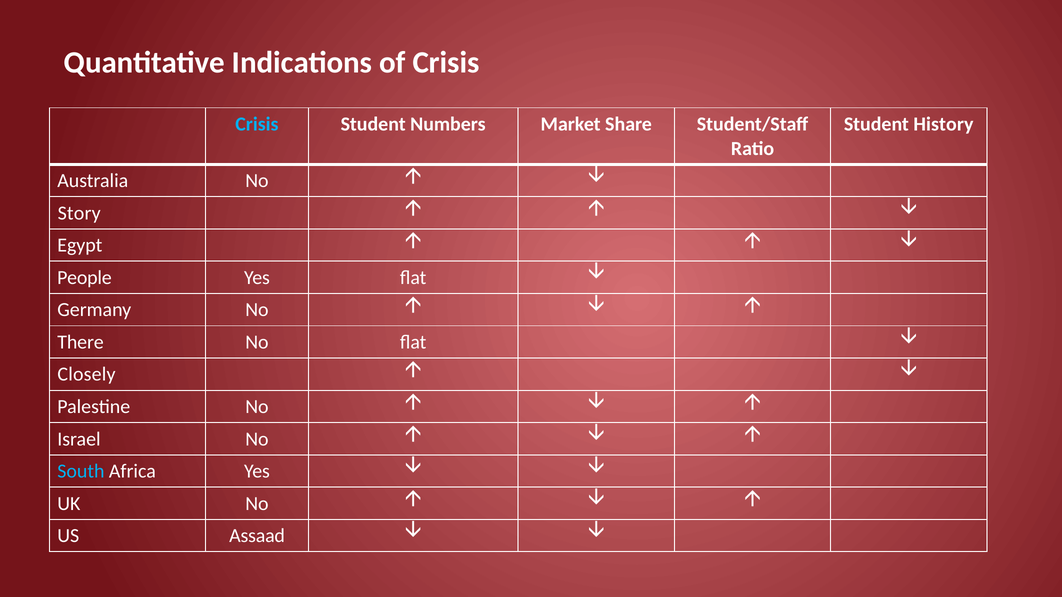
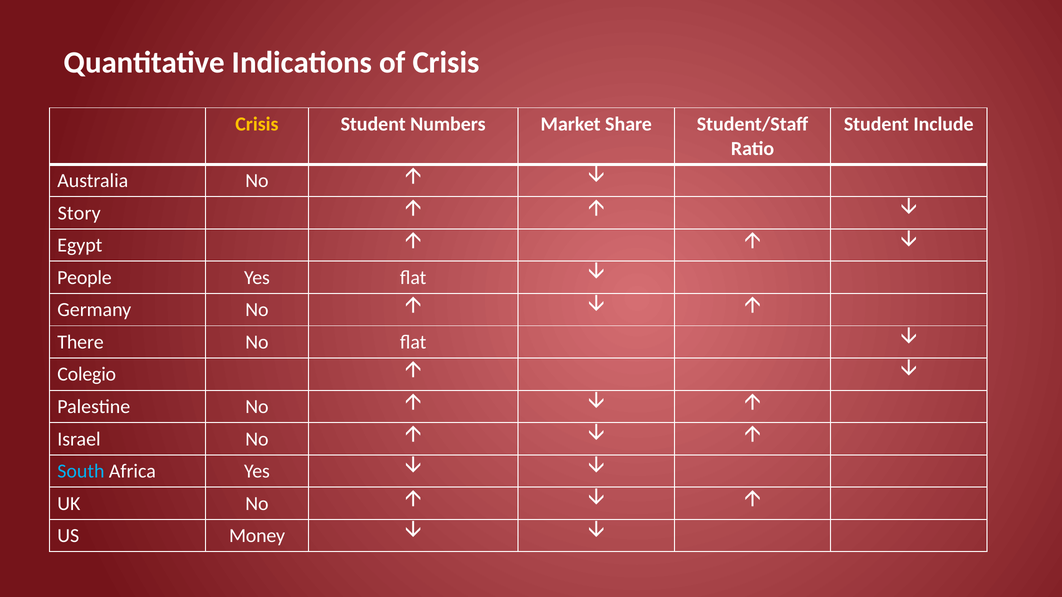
Crisis colour: light blue -> yellow (257, 124)
History: History -> Include (944, 124)
Closely: Closely -> Colegio (87, 375)
Assaad: Assaad -> Money (257, 536)
